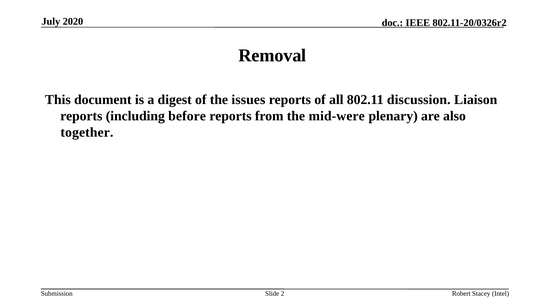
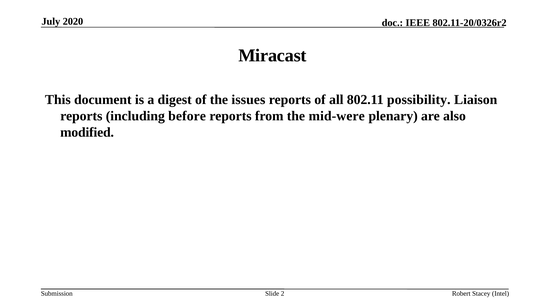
Removal: Removal -> Miracast (272, 56)
discussion: discussion -> possibility (419, 100)
together: together -> modified (87, 132)
